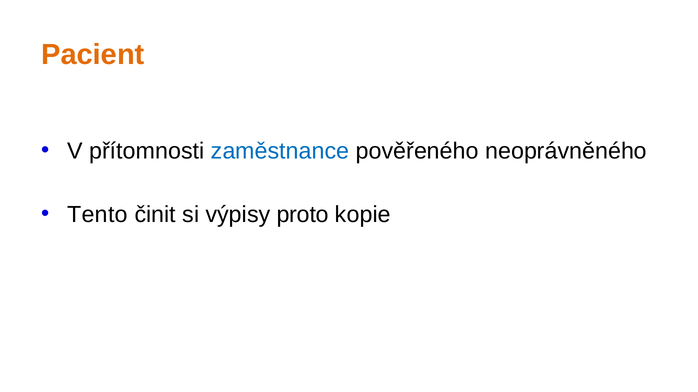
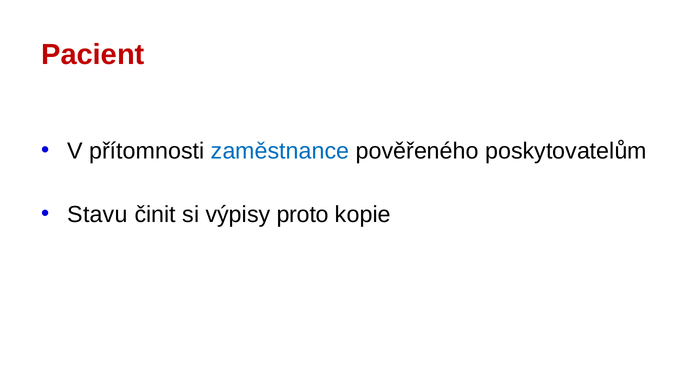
Pacient colour: orange -> red (93, 55)
neoprávněného: neoprávněného -> poskytovatelům (566, 151)
Tento: Tento -> Stavu (98, 215)
